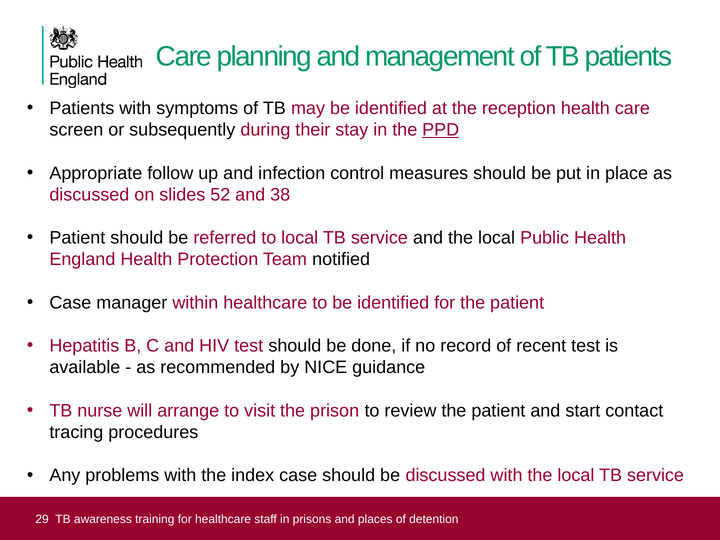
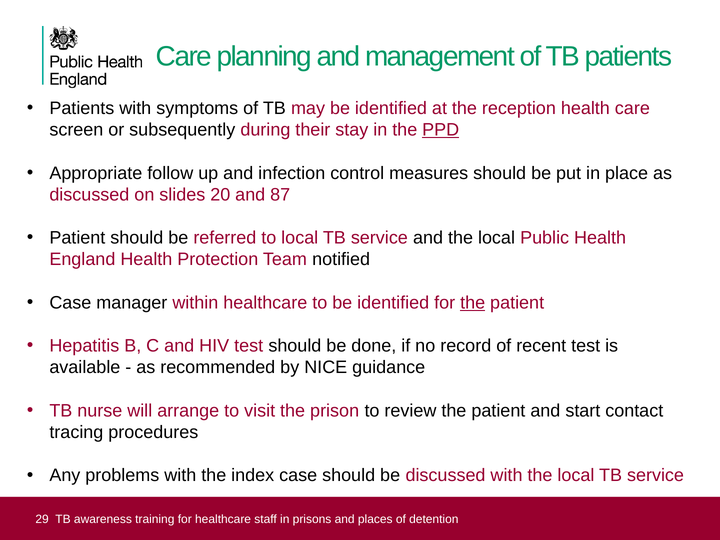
52: 52 -> 20 (220, 195)
38: 38 -> 87 (280, 195)
the underline: none -> present (473, 303)
